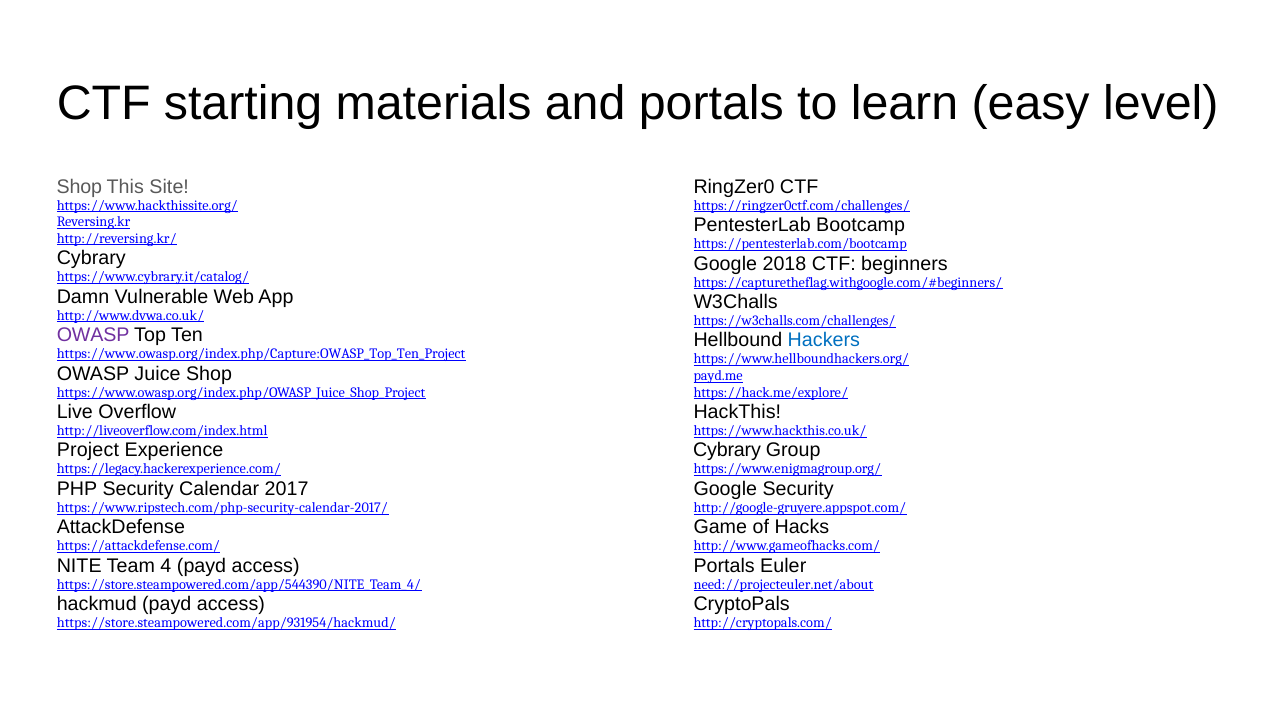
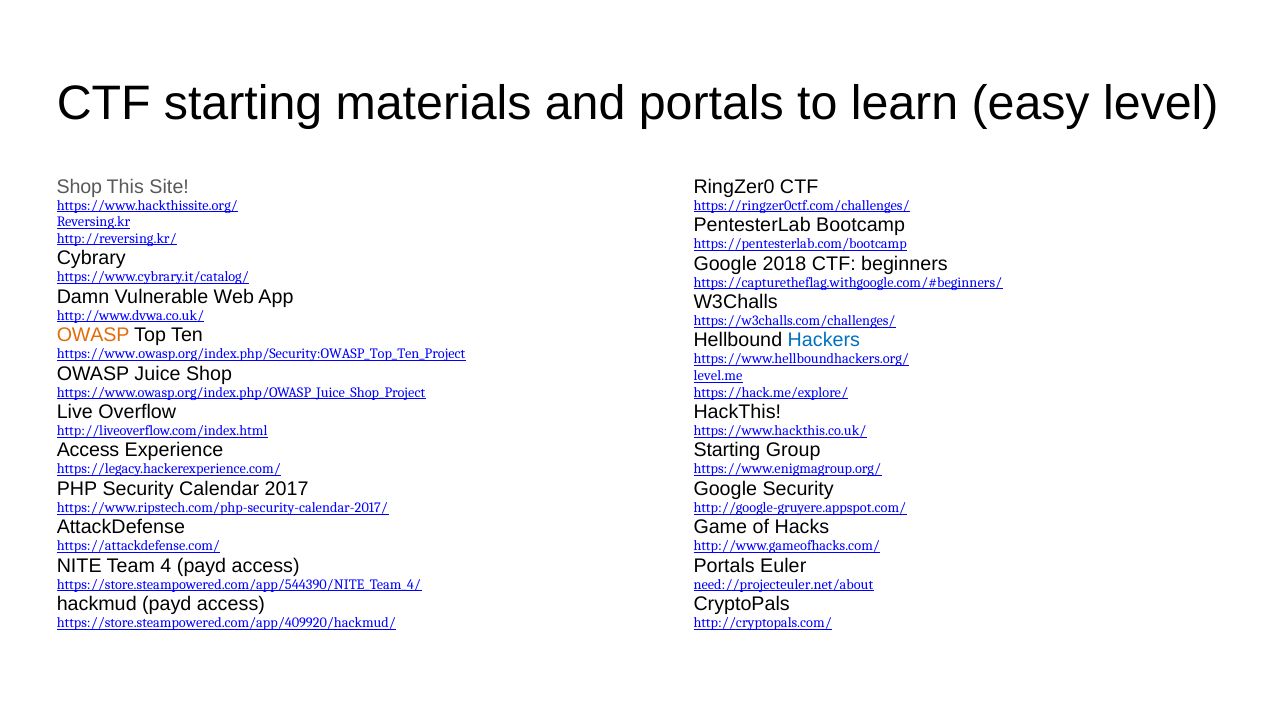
OWASP colour: purple -> orange (93, 335)
https://www.owasp.org/index.php/Capture:OWASP_Top_Ten_Project: https://www.owasp.org/index.php/Capture:OWASP_Top_Ten_Project -> https://www.owasp.org/index.php/Security:OWASP_Top_Ten_Project (261, 354)
payd.me: payd.me -> level.me (718, 376)
Project: Project -> Access (88, 450)
Cybrary: Cybrary -> Starting (727, 450)
https://store.steampowered.com/app/931954/hackmud/: https://store.steampowered.com/app/931954/hackmud/ -> https://store.steampowered.com/app/409920/hackmud/ (226, 623)
